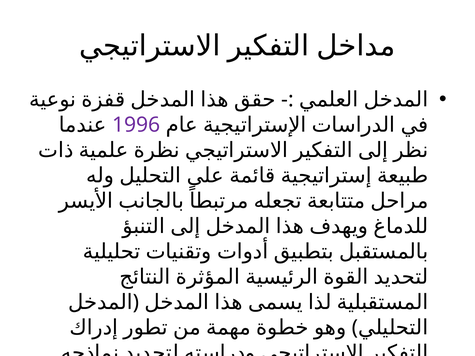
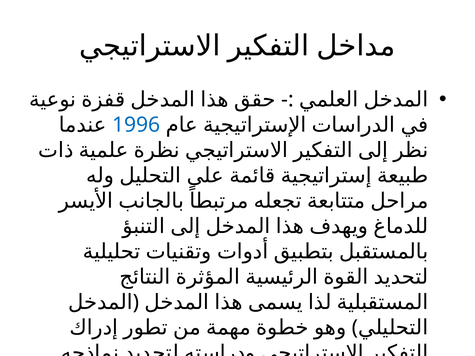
1996 colour: purple -> blue (136, 125)
